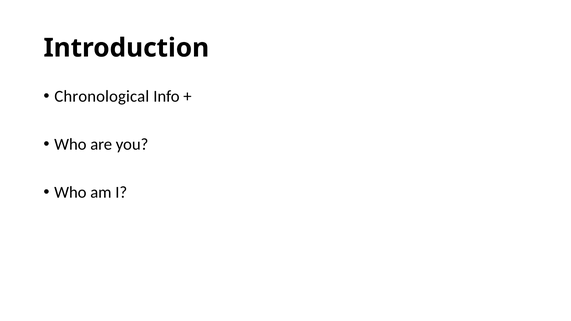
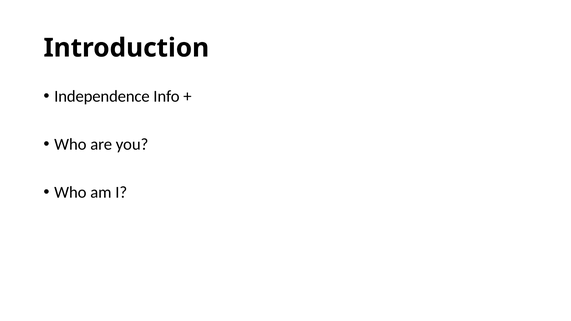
Chronological: Chronological -> Independence (102, 97)
